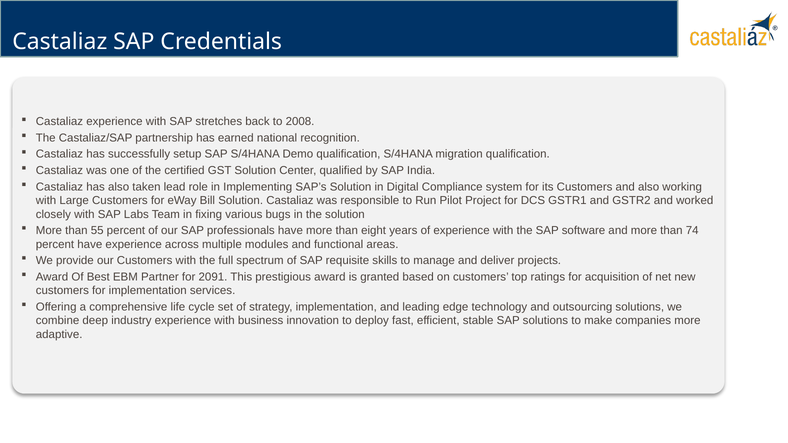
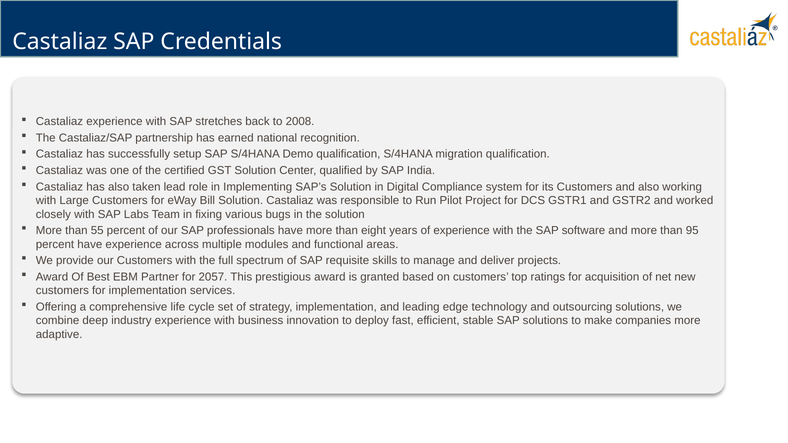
74: 74 -> 95 (692, 231)
2091: 2091 -> 2057 (213, 277)
